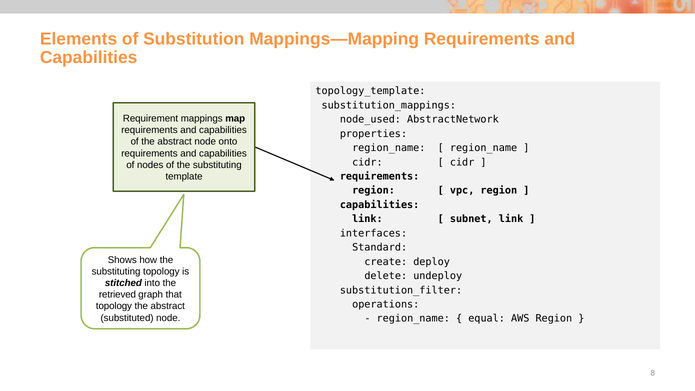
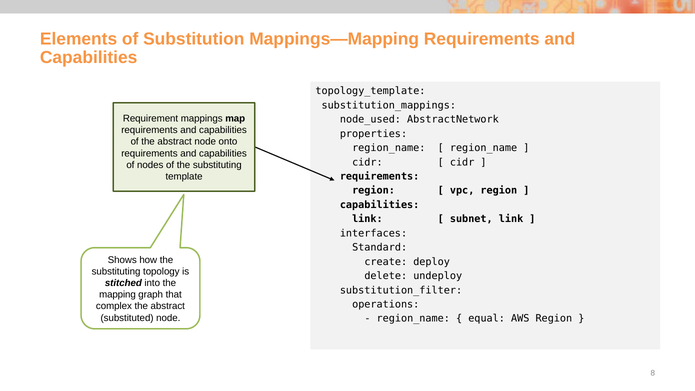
retrieved: retrieved -> mapping (117, 295)
topology: topology -> complex (114, 306)
